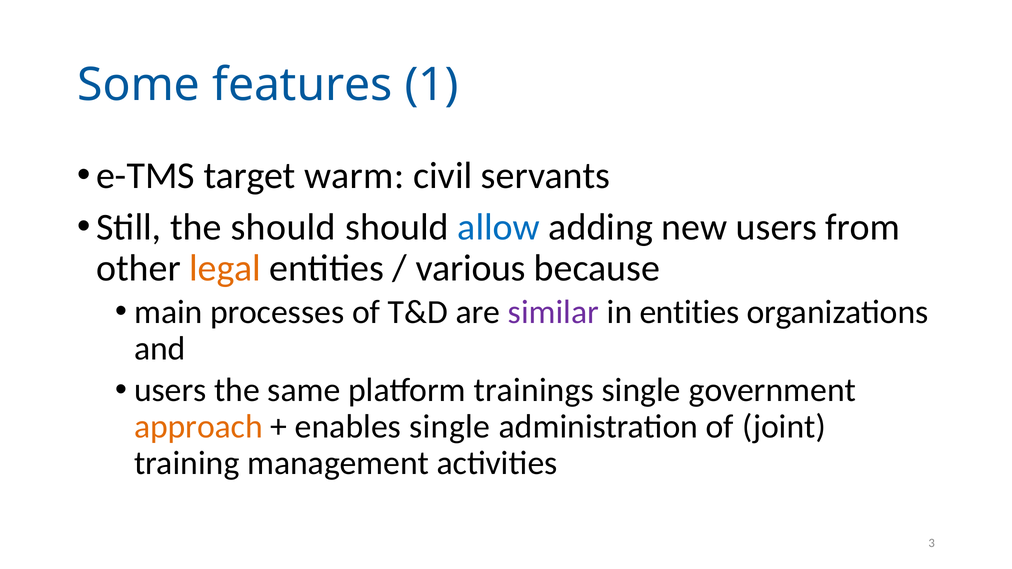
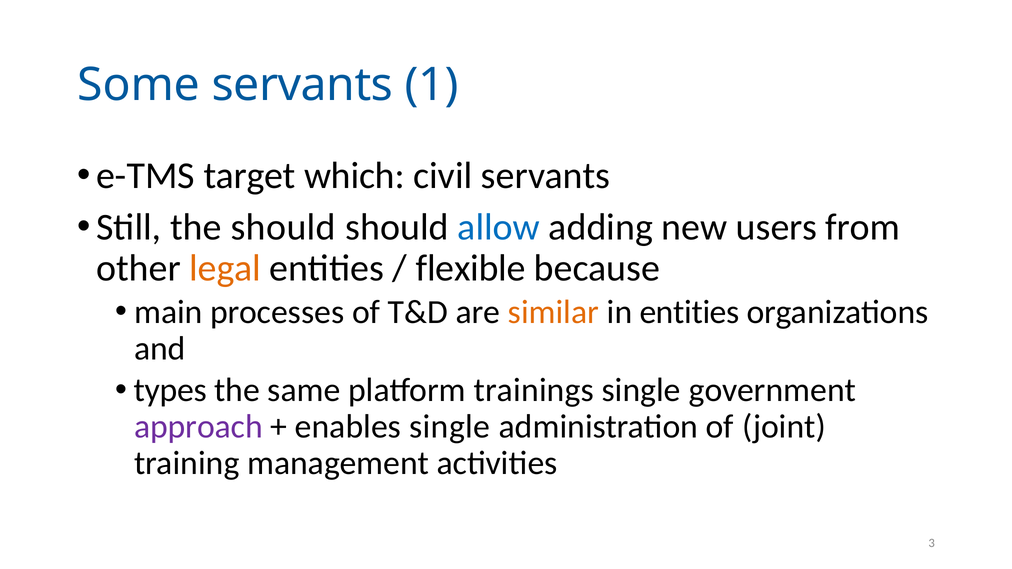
Some features: features -> servants (302, 85)
warm: warm -> which (354, 176)
various: various -> flexible (471, 268)
similar colour: purple -> orange (554, 312)
users: users -> types (170, 390)
approach colour: orange -> purple (198, 427)
